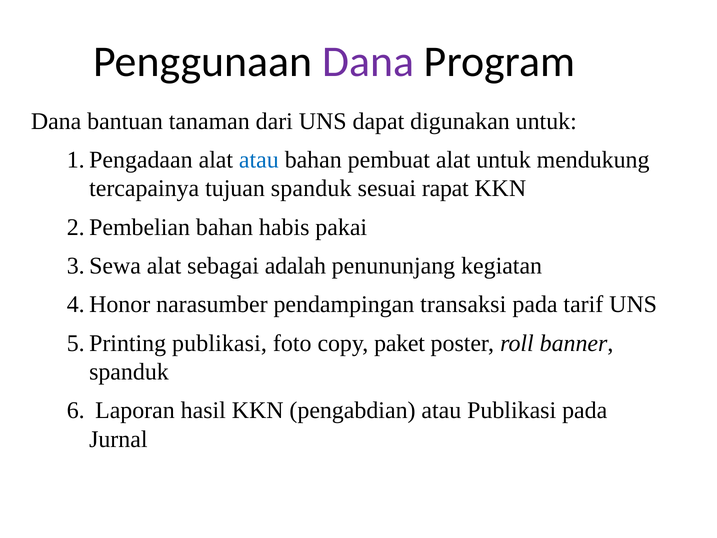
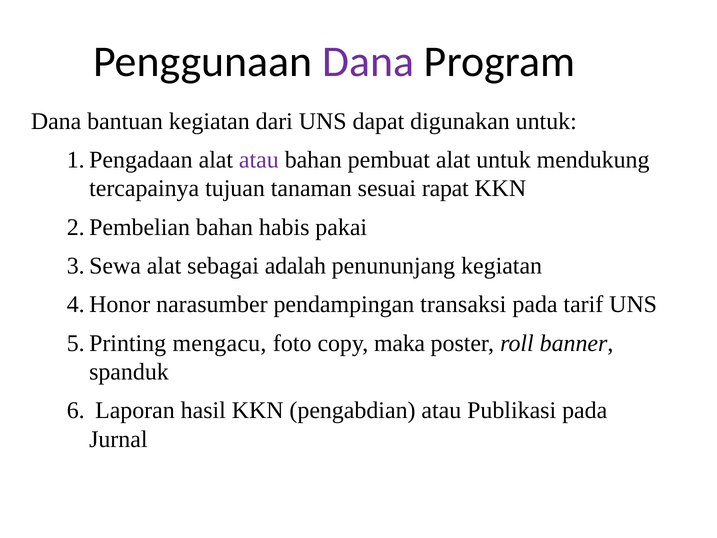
bantuan tanaman: tanaman -> kegiatan (209, 121)
atau colour: blue -> purple (259, 160)
tujuan spanduk: spanduk -> tanaman (311, 188)
publikasi: publikasi -> mengacu (219, 343)
paket: paket -> maka (400, 343)
